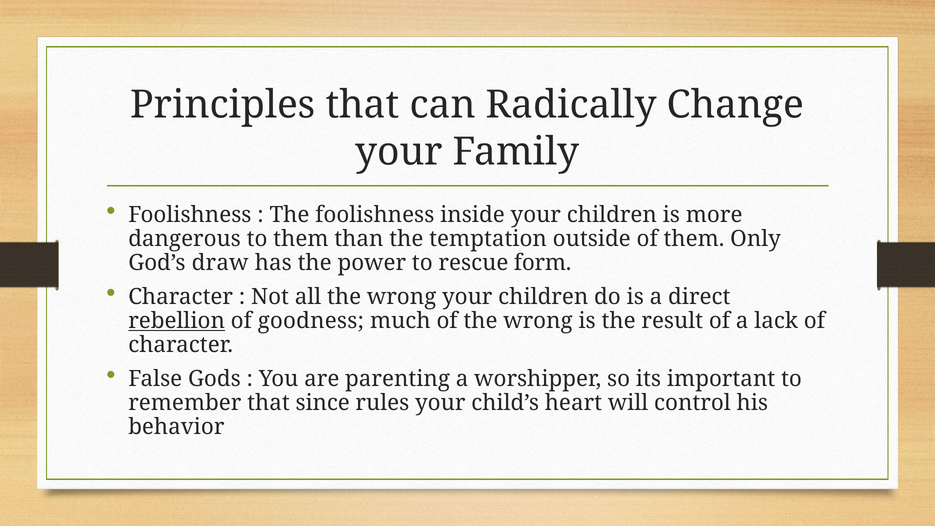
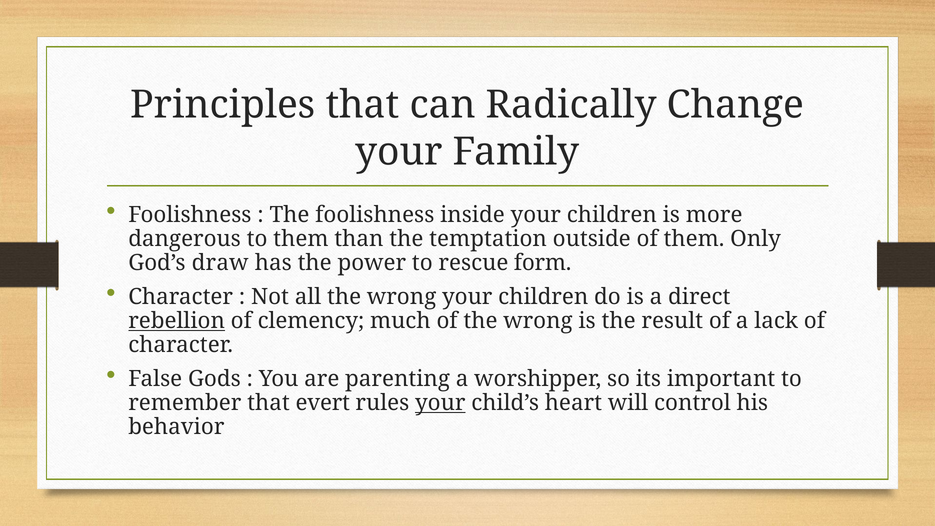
goodness: goodness -> clemency (311, 321)
since: since -> evert (323, 403)
your underline: none -> present (440, 403)
